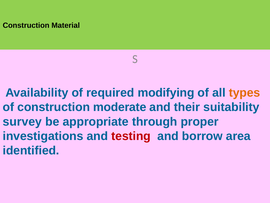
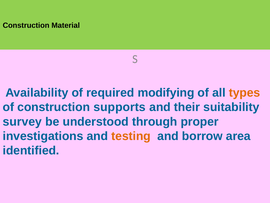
moderate: moderate -> supports (120, 107)
appropriate: appropriate -> understood (96, 121)
testing colour: red -> orange (131, 136)
